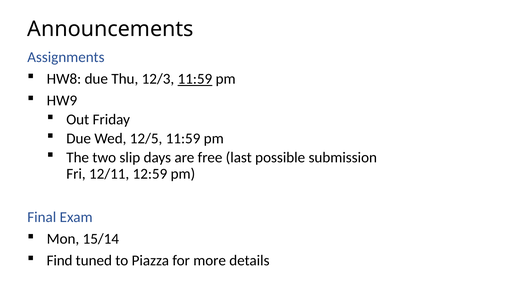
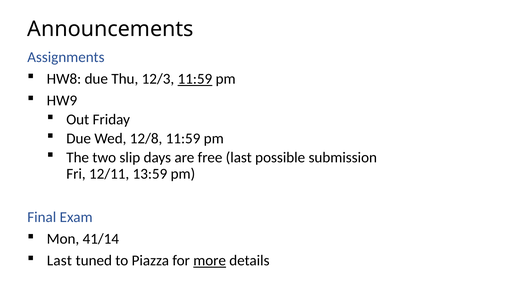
12/5: 12/5 -> 12/8 (146, 139)
12:59: 12:59 -> 13:59 (150, 174)
15/14: 15/14 -> 41/14 (101, 239)
Find: Find -> Last (59, 261)
more underline: none -> present (210, 261)
